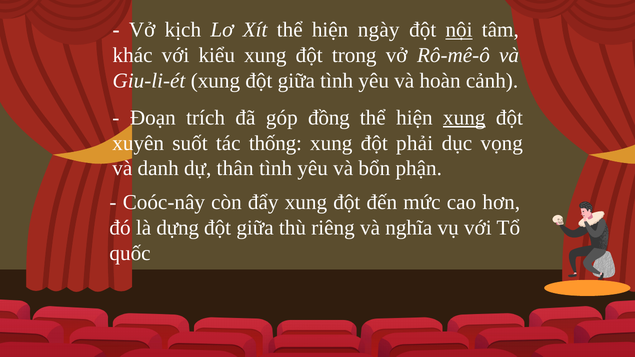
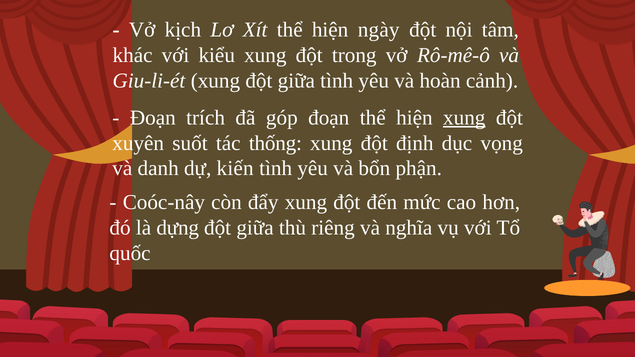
nội underline: present -> none (459, 30)
góp đồng: đồng -> đoạn (329, 118)
phải: phải -> định (415, 143)
thân: thân -> kiến (235, 169)
